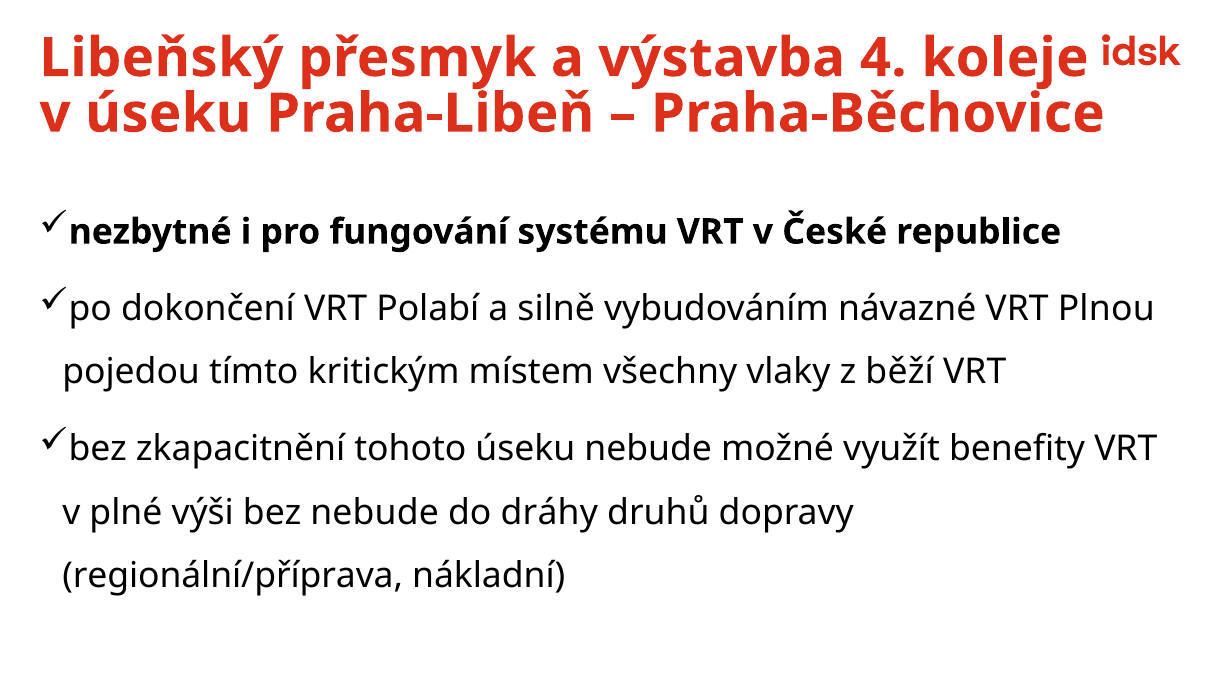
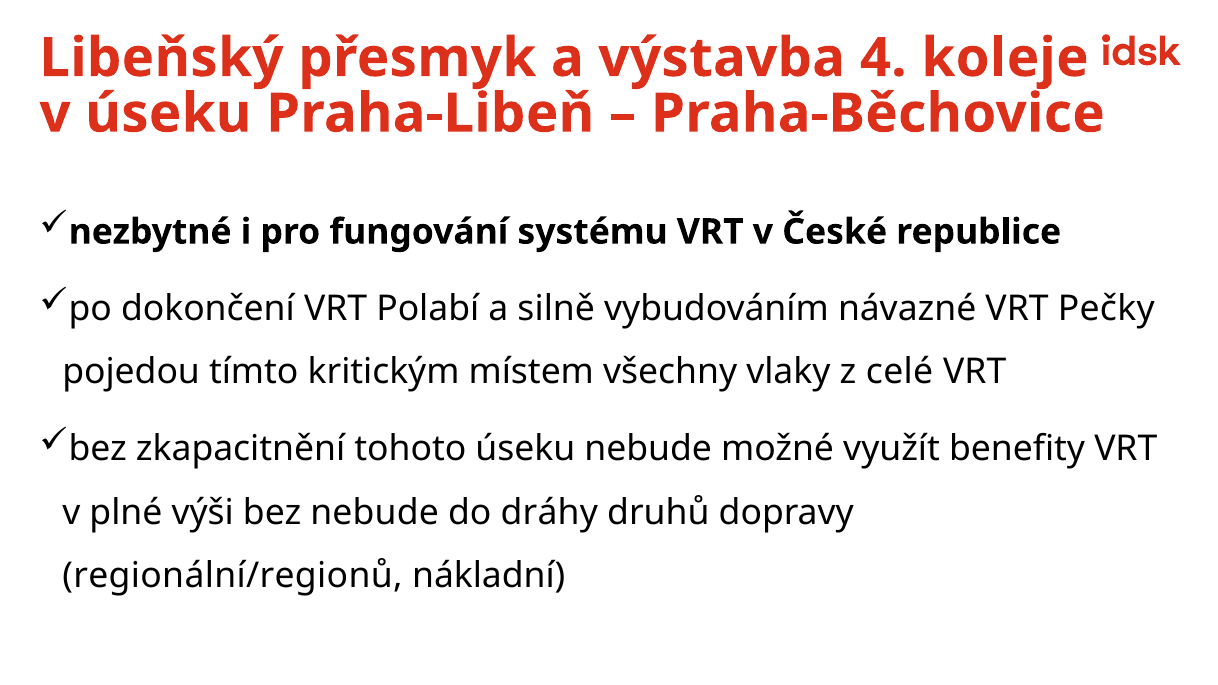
Plnou: Plnou -> Pečky (1106, 308)
běží: běží -> celé (900, 372)
regionální/příprava: regionální/příprava -> regionální/regionů (232, 576)
